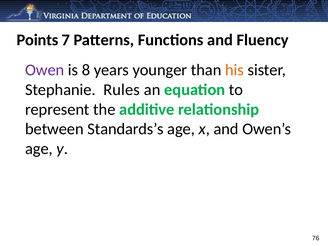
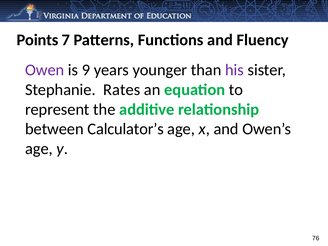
8: 8 -> 9 (86, 70)
his colour: orange -> purple (235, 70)
Rules: Rules -> Rates (122, 90)
Standards’s: Standards’s -> Calculator’s (126, 129)
